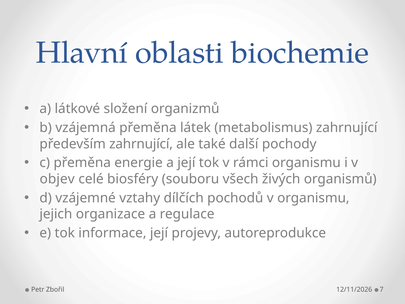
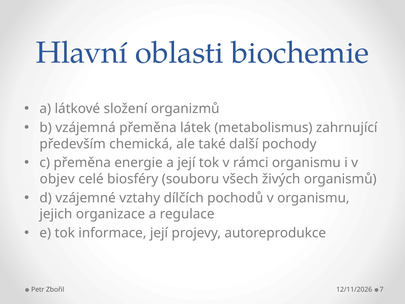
především zahrnující: zahrnující -> chemická (141, 144)
